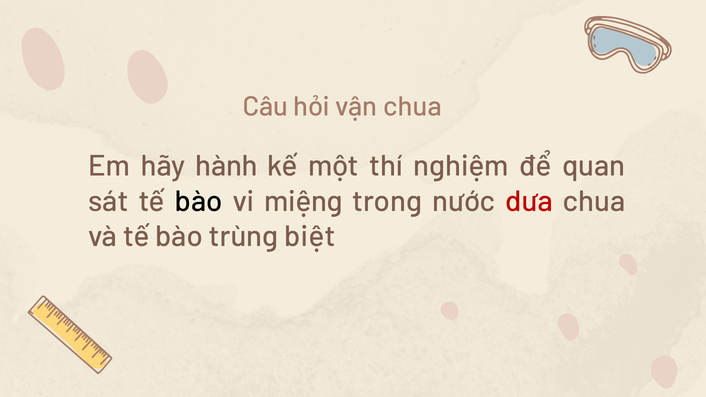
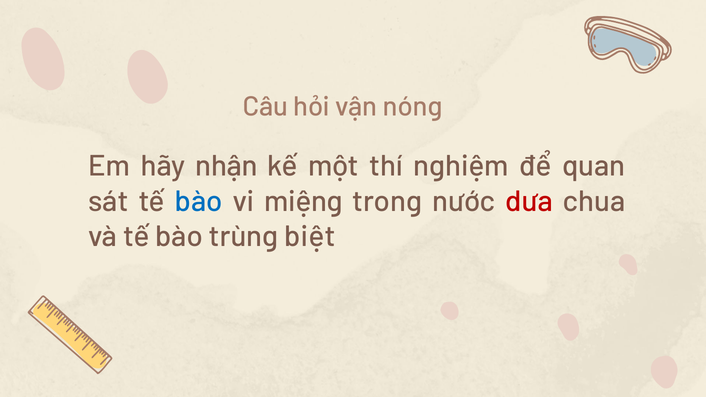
vận chua: chua -> nóng (413, 107)
hành: hành -> nhận (227, 166)
bào colour: black -> blue (199, 201)
